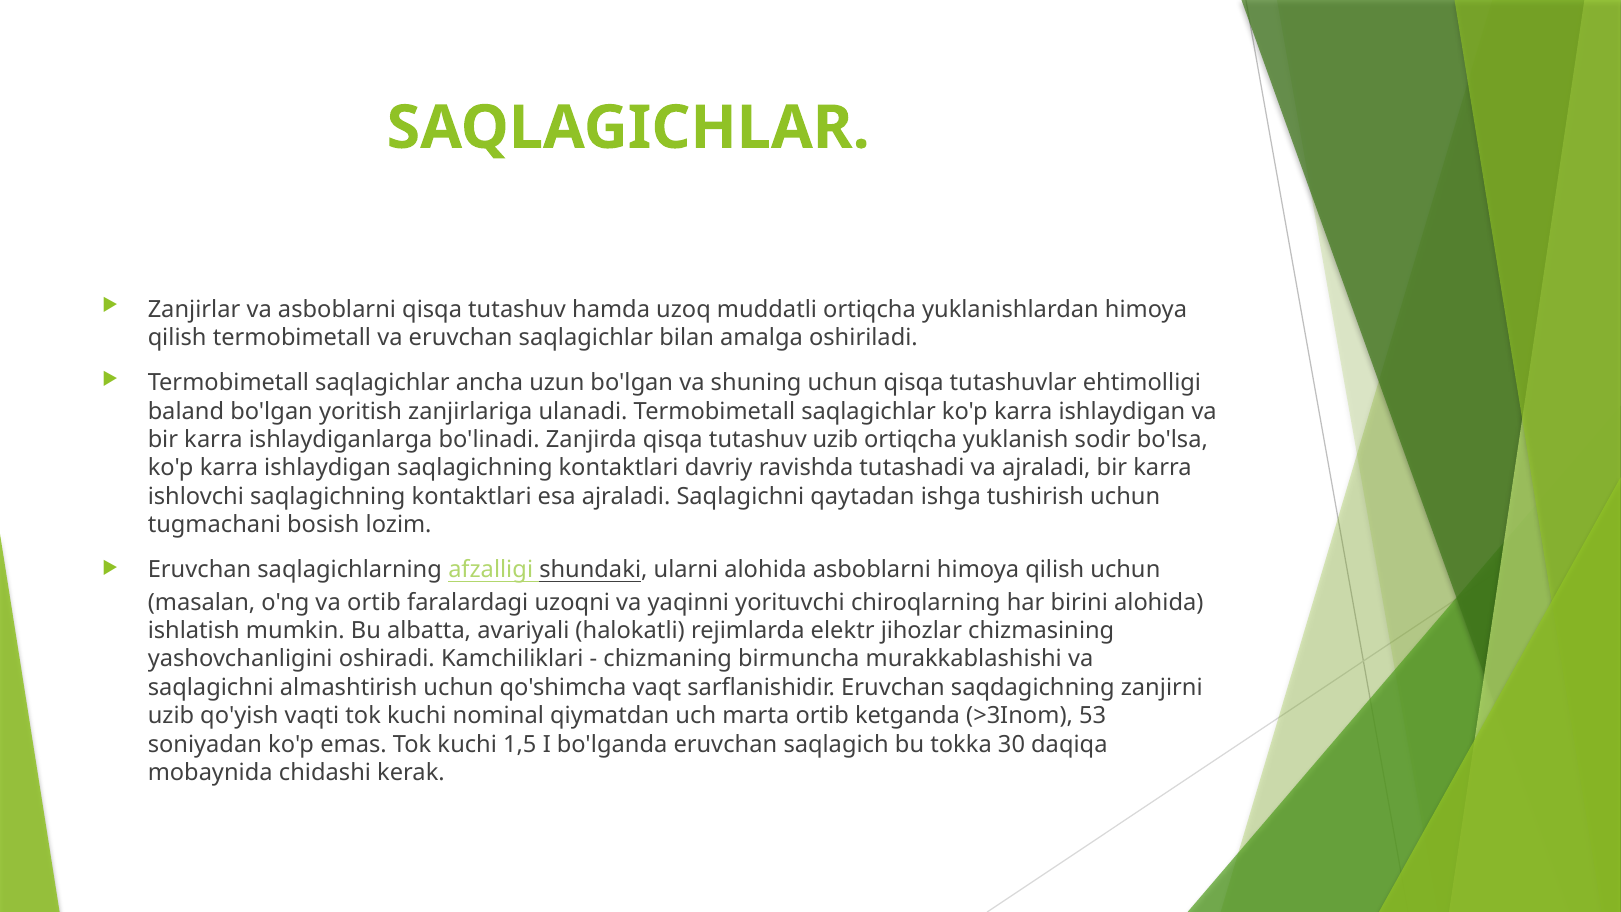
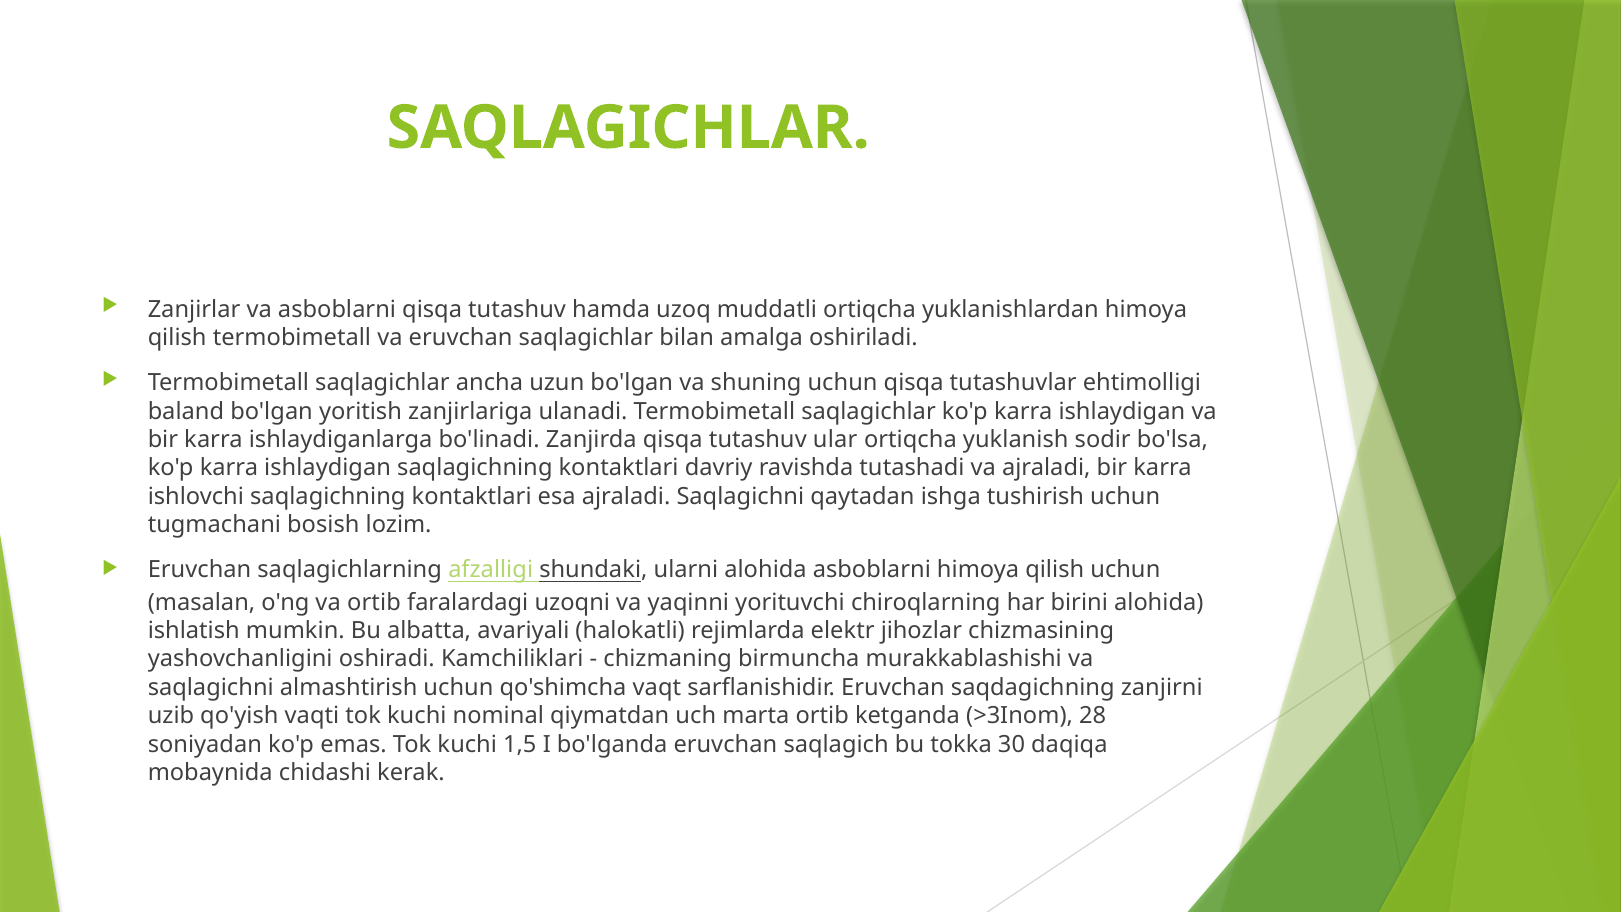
tutashuv uzib: uzib -> ular (835, 440)
53: 53 -> 28 (1093, 716)
